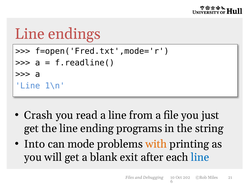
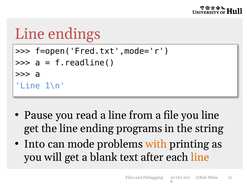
Crash: Crash -> Pause (38, 115)
you just: just -> line (210, 115)
exit: exit -> text (129, 157)
line colour: blue -> orange (200, 157)
